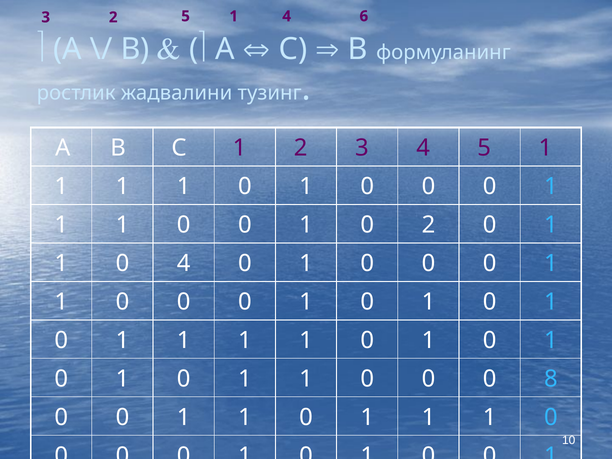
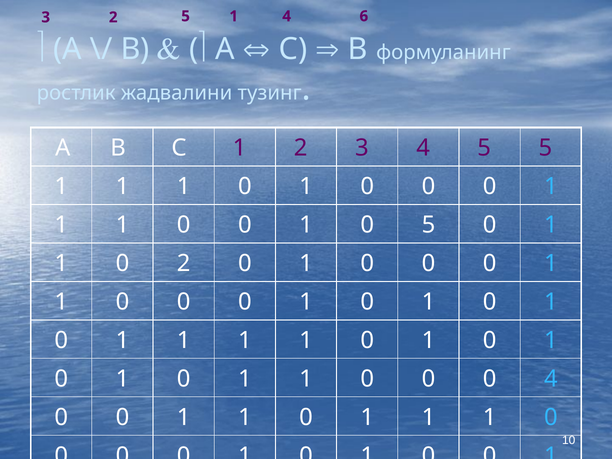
5 1: 1 -> 5 (545, 148)
0 2: 2 -> 5 (428, 225)
0 4: 4 -> 2 (184, 264)
0 8: 8 -> 4 (551, 379)
